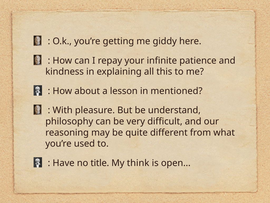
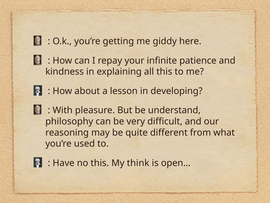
mentioned: mentioned -> developing (177, 91)
no title: title -> this (100, 163)
